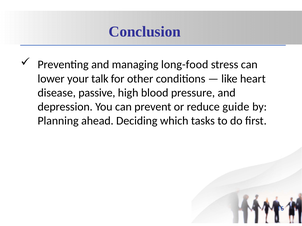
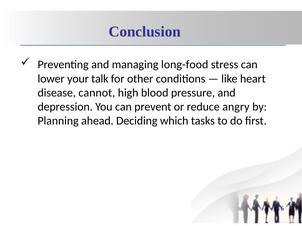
passive: passive -> cannot (97, 93)
guide: guide -> angry (236, 107)
